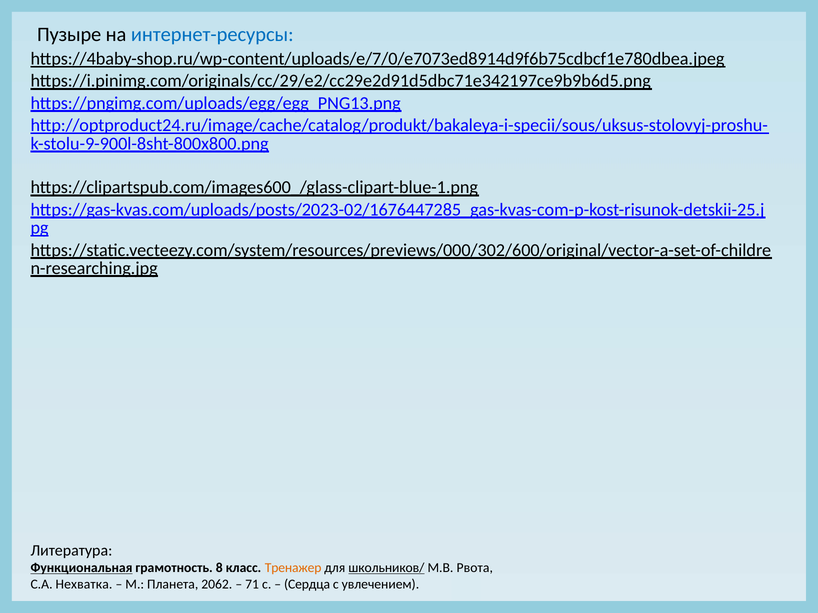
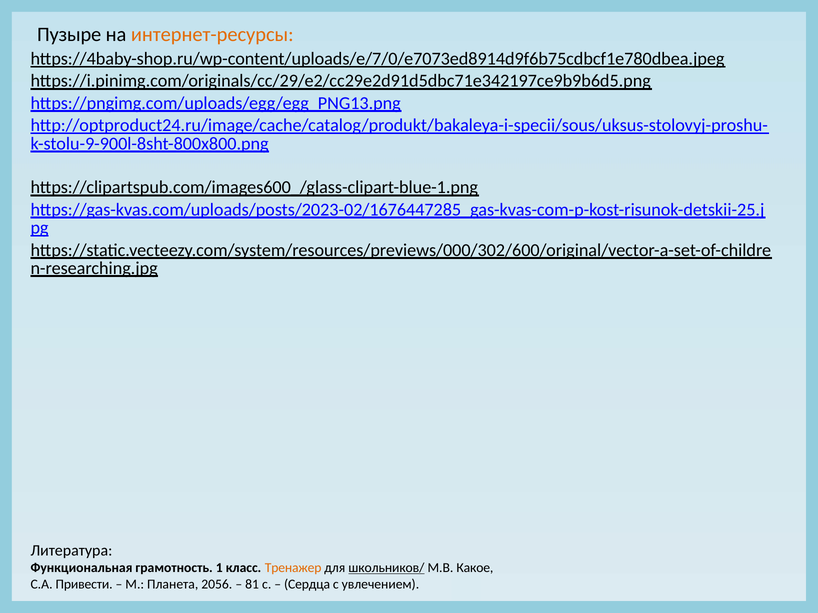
интернет-ресурсы colour: blue -> orange (212, 35)
Функциональная underline: present -> none (82, 568)
8: 8 -> 1 (219, 568)
Рвота: Рвота -> Какое (475, 568)
Нехватка: Нехватка -> Привести (84, 585)
2062: 2062 -> 2056 (217, 585)
71: 71 -> 81 (252, 585)
